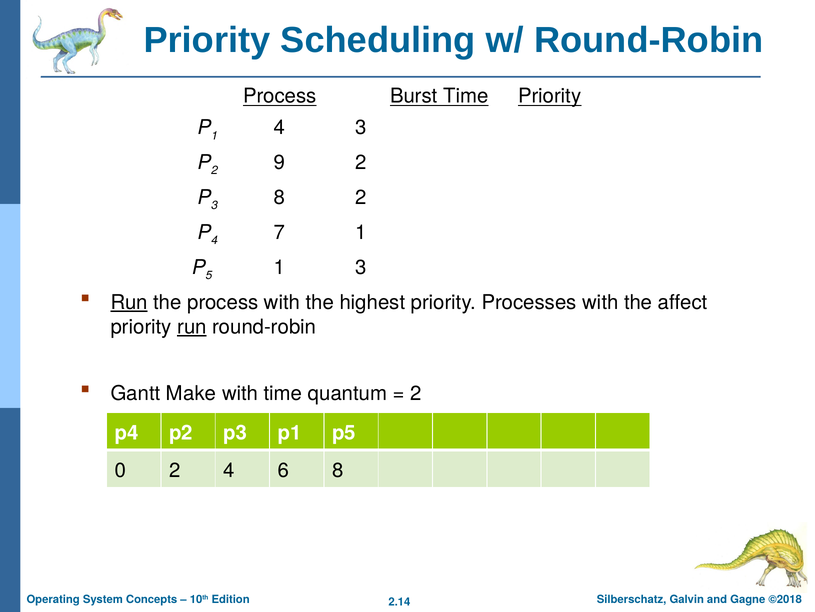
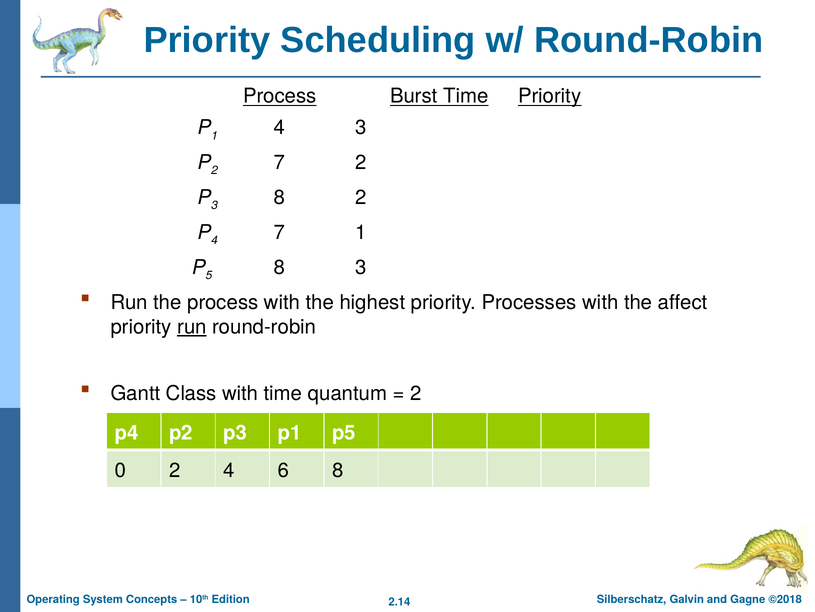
2 9: 9 -> 7 (279, 162)
5 1: 1 -> 8 (279, 267)
Run underline: present -> none (129, 302)
Make: Make -> Class (191, 393)
